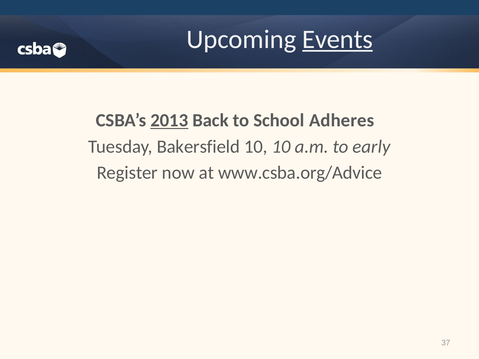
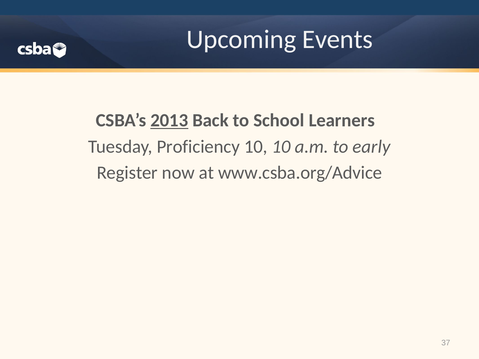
Events underline: present -> none (338, 39)
Adheres: Adheres -> Learners (342, 121)
Bakersfield: Bakersfield -> Proficiency (198, 147)
